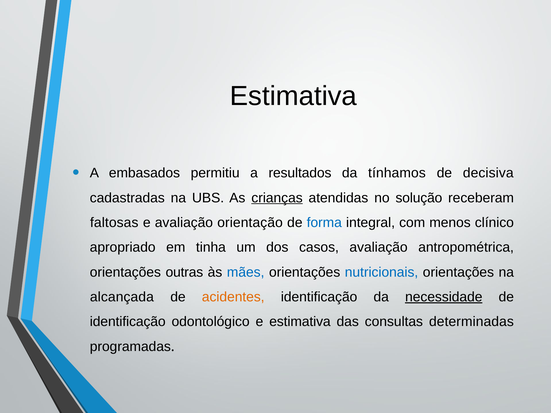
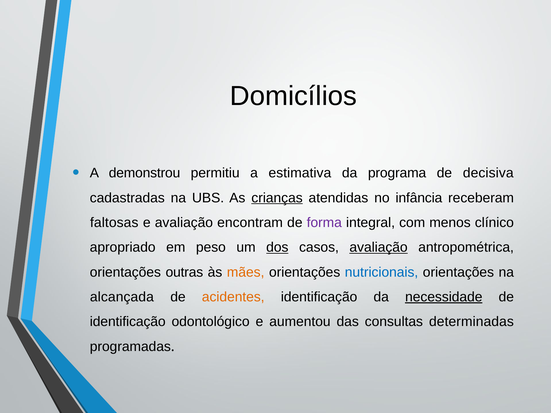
Estimativa: Estimativa -> Domicílios (293, 96)
embasados: embasados -> demonstrou (145, 173)
resultados: resultados -> estimativa (300, 173)
tínhamos: tínhamos -> programa (397, 173)
solução: solução -> infância (419, 198)
orientação: orientação -> encontram (250, 223)
forma colour: blue -> purple (324, 223)
tinha: tinha -> peso (211, 247)
dos underline: none -> present (277, 247)
avaliação underline: none -> present (379, 247)
mães colour: blue -> orange (246, 272)
e estimativa: estimativa -> aumentou (300, 322)
